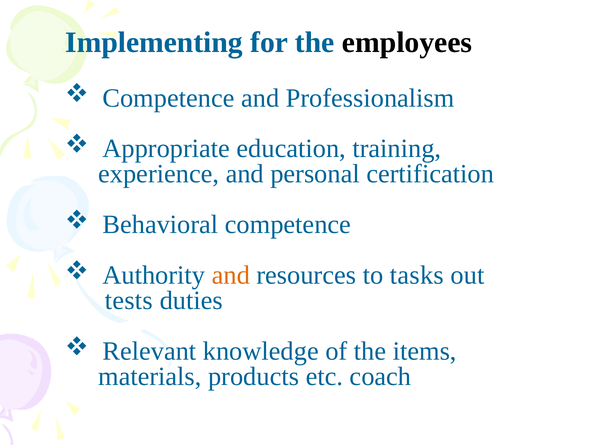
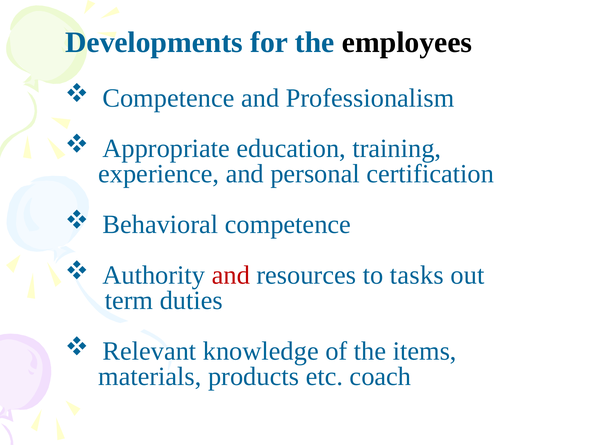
Implementing: Implementing -> Developments (154, 43)
and colour: orange -> red (231, 276)
tests: tests -> term (129, 301)
